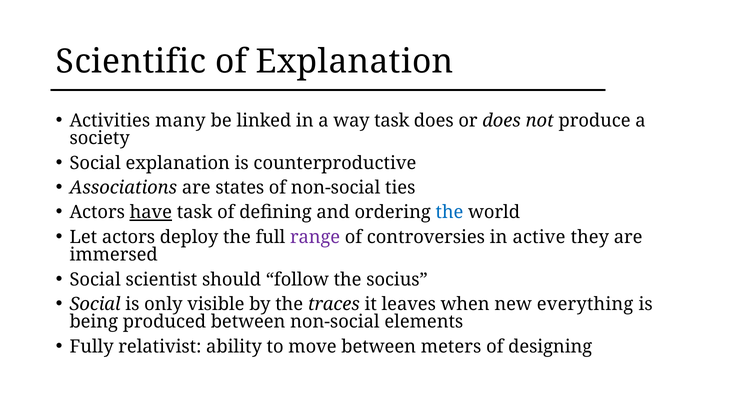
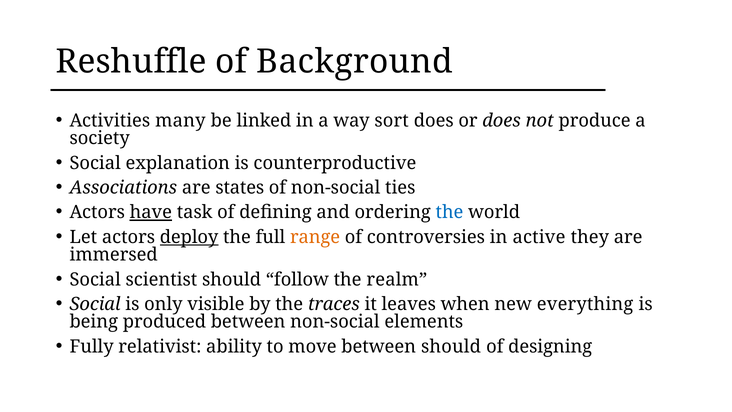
Scientific: Scientific -> Reshuffle (131, 61)
of Explanation: Explanation -> Background (355, 61)
way task: task -> sort (392, 121)
deploy underline: none -> present (189, 237)
range colour: purple -> orange (315, 237)
socius: socius -> realm (397, 279)
between meters: meters -> should (451, 346)
